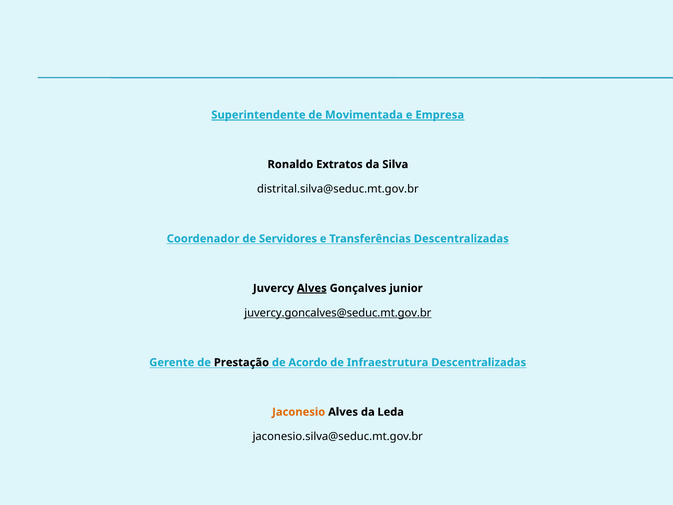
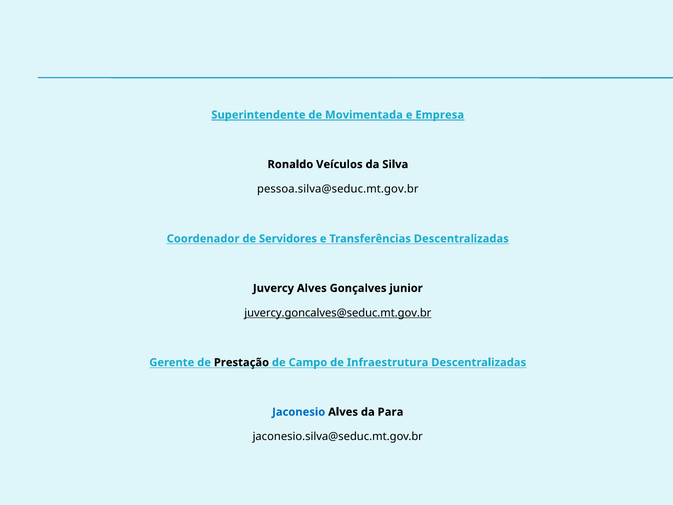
Extratos: Extratos -> Veículos (339, 164)
distrital.silva@seduc.mt.gov.br: distrital.silva@seduc.mt.gov.br -> pessoa.silva@seduc.mt.gov.br (338, 189)
Alves underline: present -> none (312, 288)
Acordo: Acordo -> Campo (308, 362)
Jaconesio colour: orange -> blue (299, 412)
Leda: Leda -> Para (391, 412)
